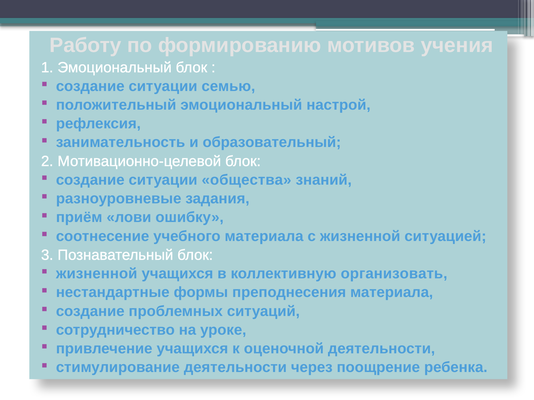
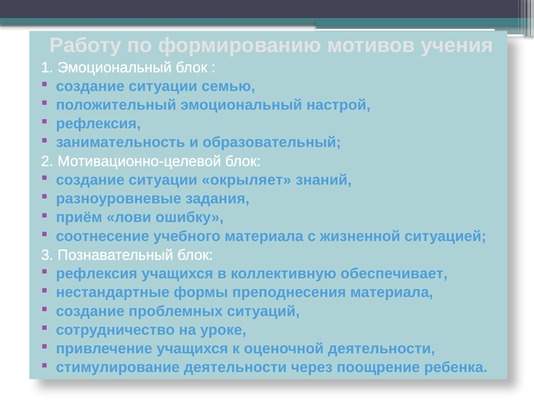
общества: общества -> окрыляет (247, 180)
жизненной: жизненной -> рефлексия (97, 274)
организовать: организовать -> обеспечивает (394, 274)
